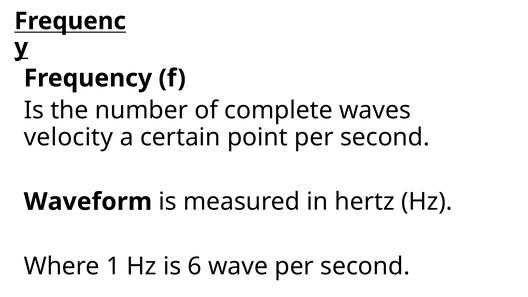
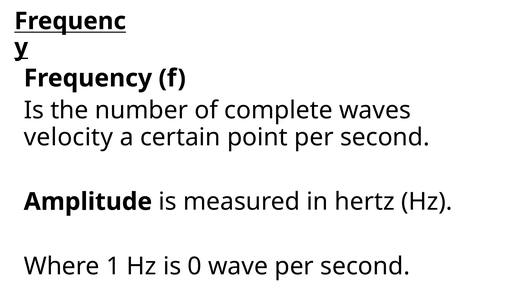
Waveform: Waveform -> Amplitude (88, 202)
6: 6 -> 0 (195, 266)
